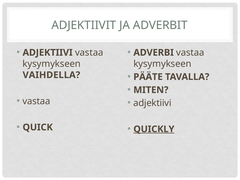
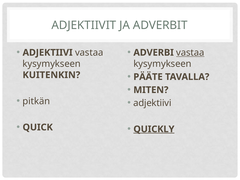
vastaa underline: none -> present (190, 53)
VAIHDELLA: VAIHDELLA -> KUITENKIN (51, 75)
vastaa: vastaa -> pitkän (36, 101)
